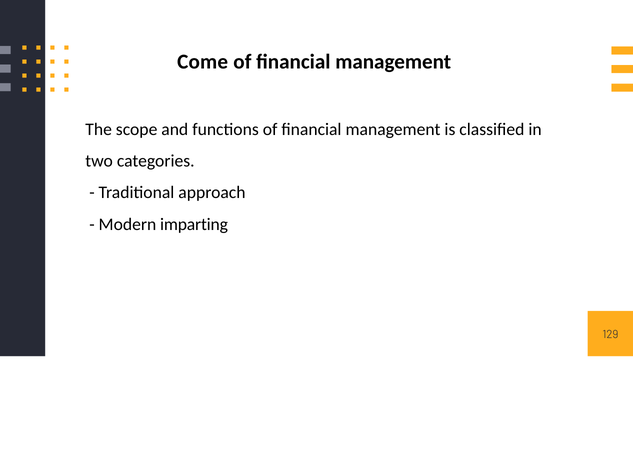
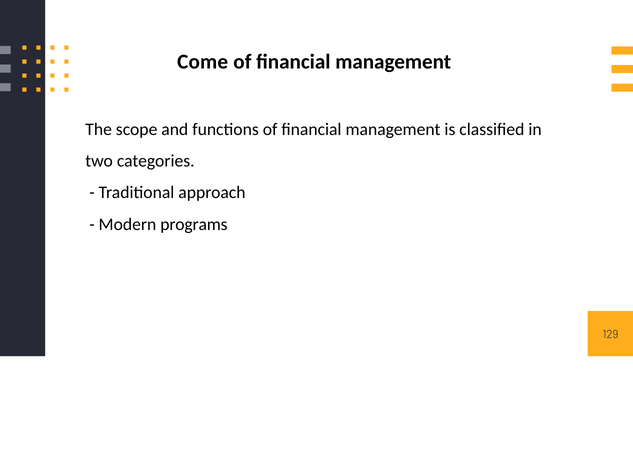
imparting: imparting -> programs (194, 224)
